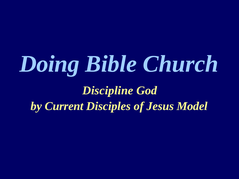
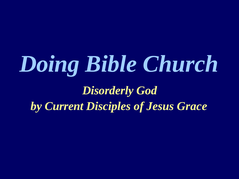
Discipline: Discipline -> Disorderly (108, 91)
Model: Model -> Grace (192, 106)
